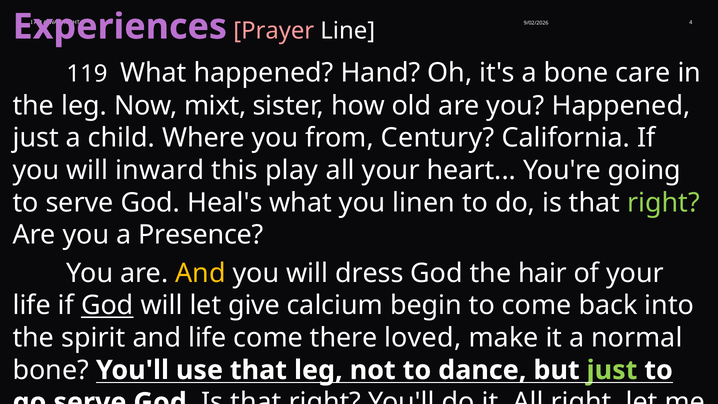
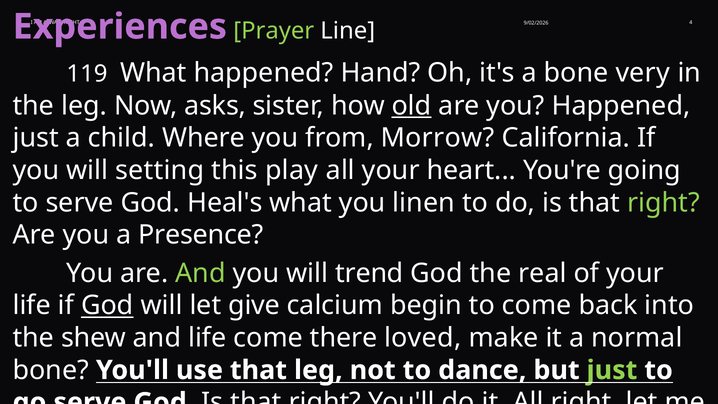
Prayer colour: pink -> light green (274, 31)
care: care -> very (643, 73)
mixt: mixt -> asks (215, 106)
old underline: none -> present (412, 106)
Century: Century -> Morrow (438, 138)
inward: inward -> setting (160, 170)
And colour: yellow -> light green (200, 273)
dress: dress -> trend (369, 273)
hair: hair -> real (542, 273)
spirit: spirit -> shew (94, 338)
